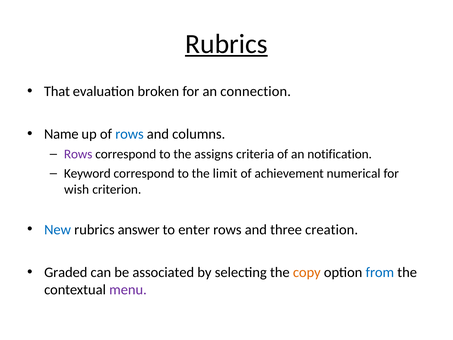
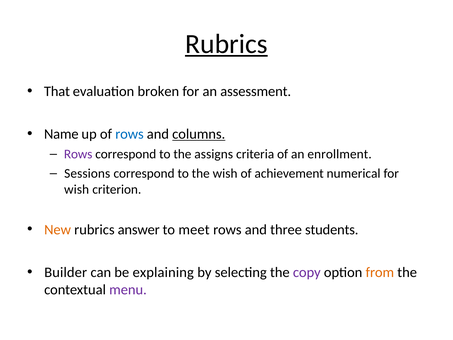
connection: connection -> assessment (256, 91)
columns underline: none -> present (199, 134)
notification: notification -> enrollment (340, 154)
Keyword: Keyword -> Sessions (87, 173)
the limit: limit -> wish (225, 173)
New colour: blue -> orange (58, 229)
enter: enter -> meet (194, 229)
creation: creation -> students (332, 229)
Graded: Graded -> Builder (66, 272)
associated: associated -> explaining (163, 272)
copy colour: orange -> purple (307, 272)
from colour: blue -> orange (380, 272)
